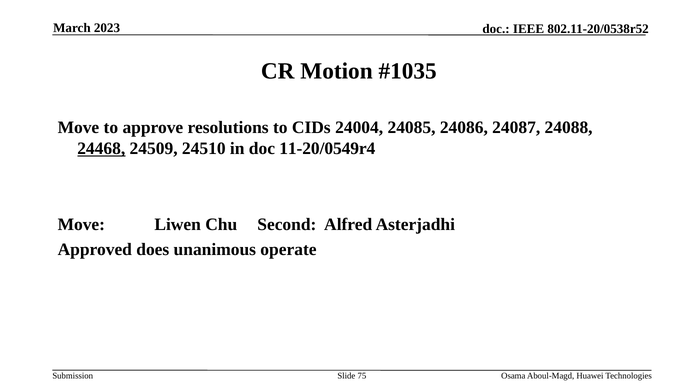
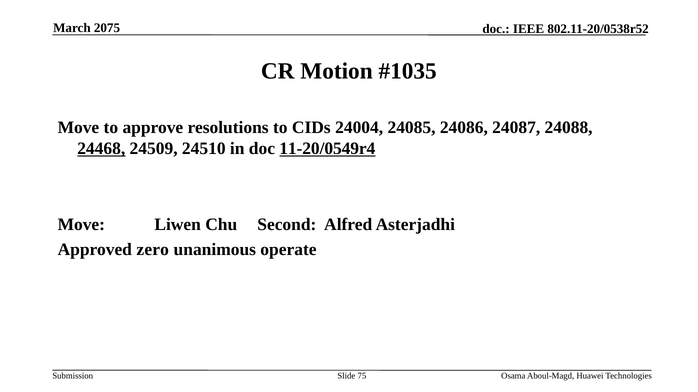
2023: 2023 -> 2075 (107, 28)
11-20/0549r4 underline: none -> present (327, 149)
does: does -> zero (153, 250)
